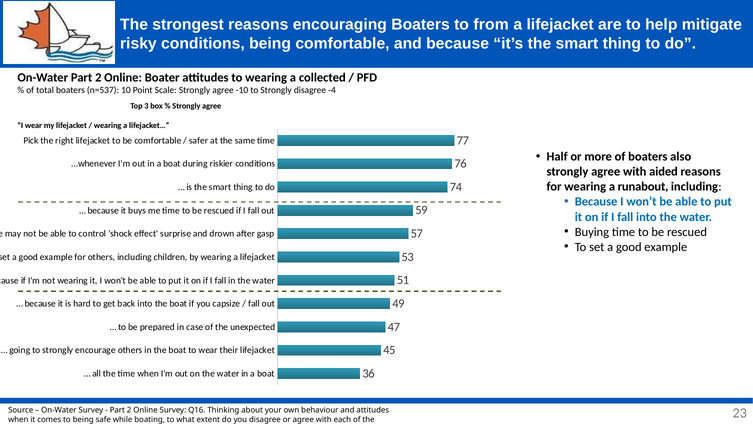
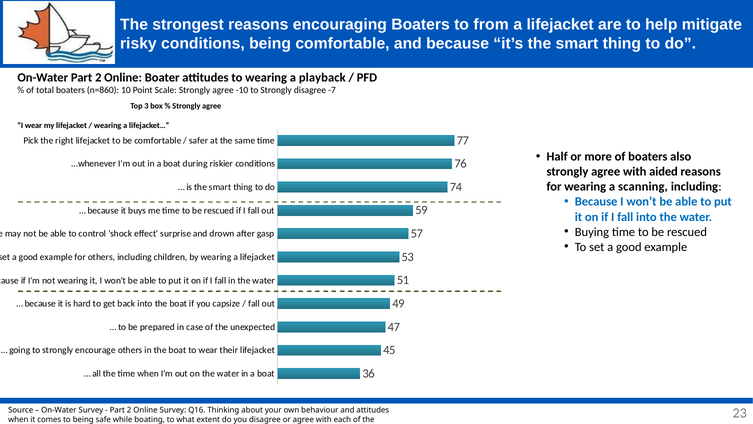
collected: collected -> playback (322, 77)
n=537: n=537 -> n=860 (103, 90)
-4: -4 -> -7 (332, 90)
runabout: runabout -> scanning (643, 187)
